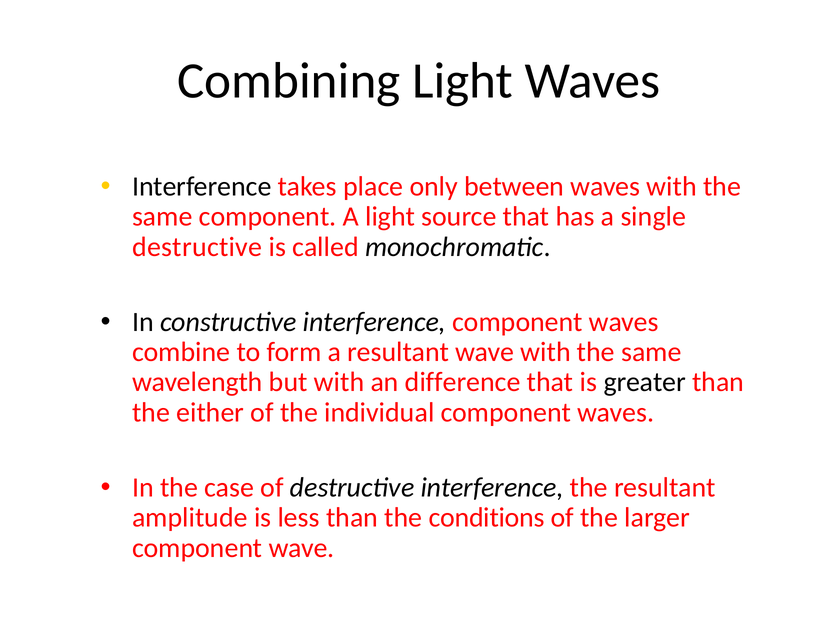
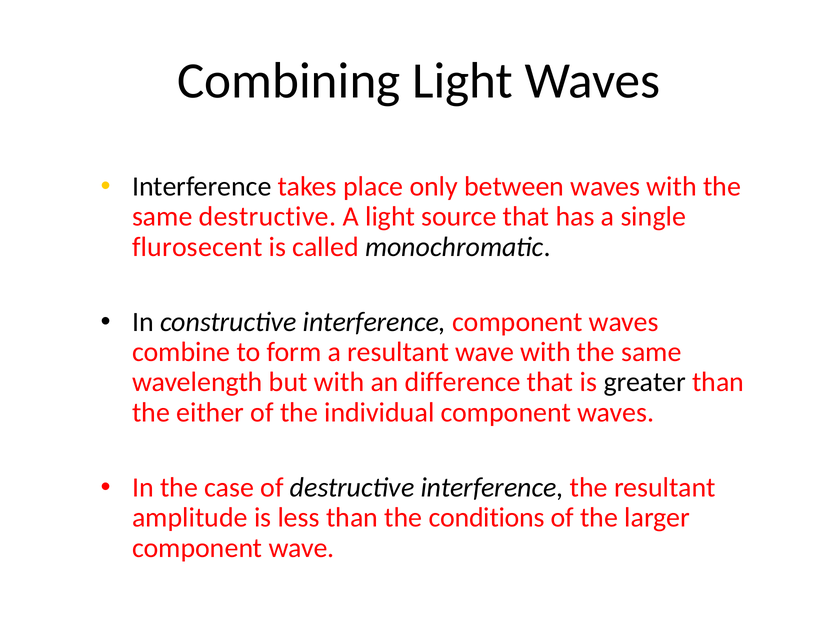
same component: component -> destructive (268, 217)
destructive: destructive -> flurosecent (197, 247)
